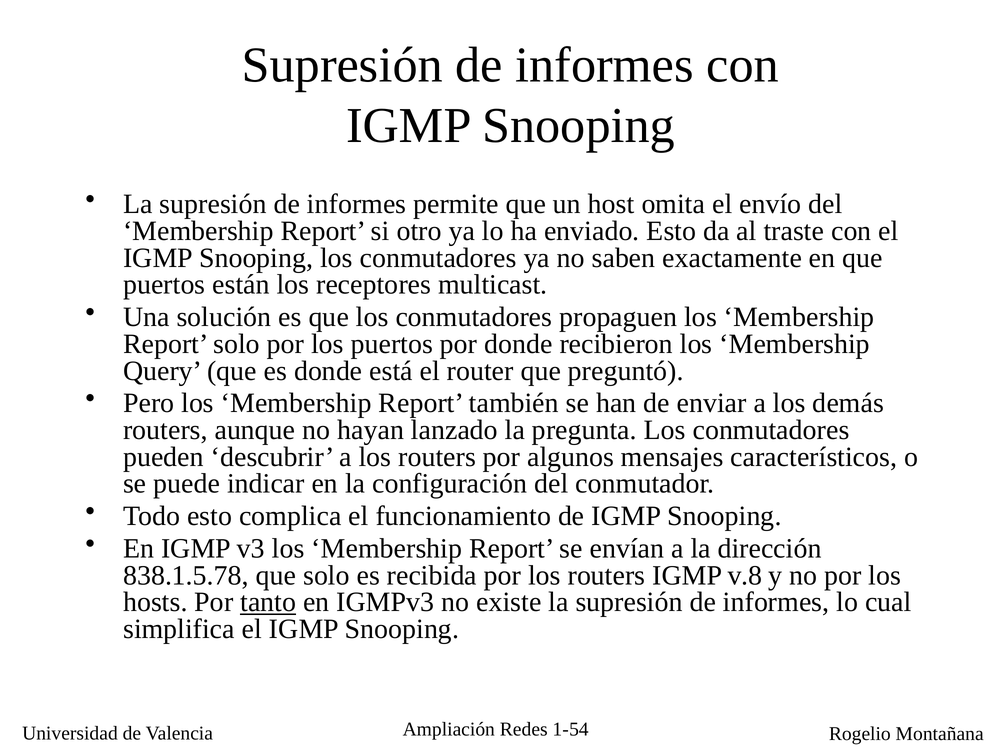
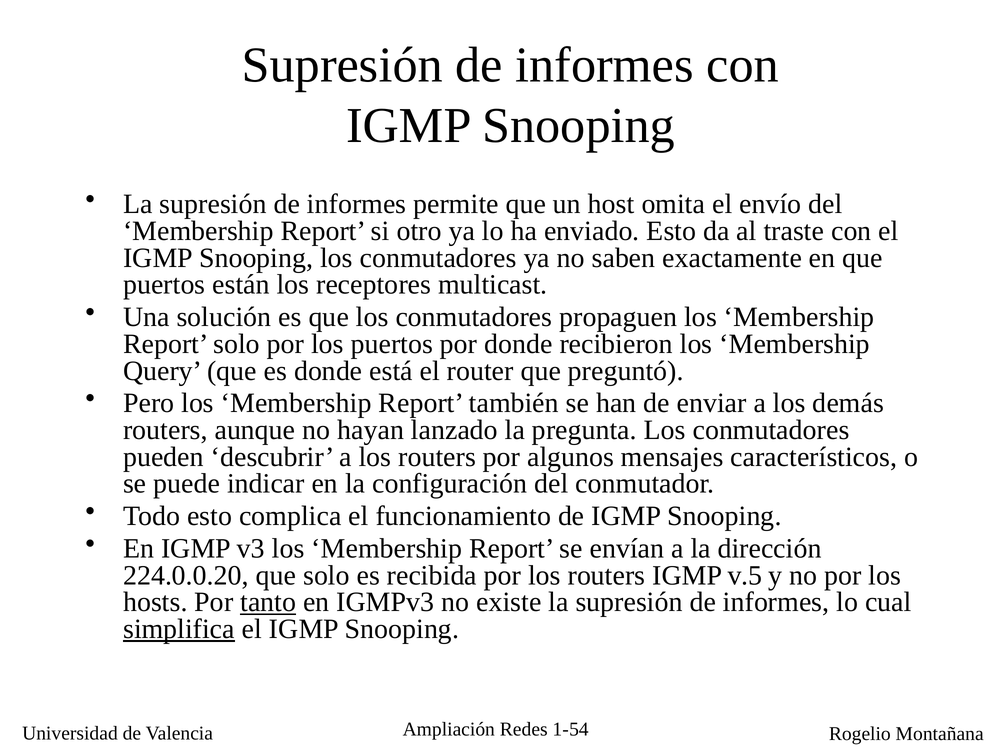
838.1.5.78: 838.1.5.78 -> 224.0.0.20 (186, 575)
v.8: v.8 -> v.5 (745, 575)
simplifica underline: none -> present (179, 629)
